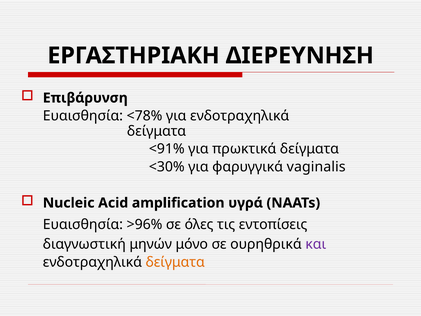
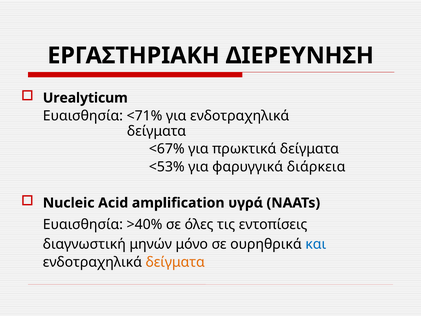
Επιβάρυνση: Επιβάρυνση -> Urealyticum (85, 98)
<78%: <78% -> <71% (145, 116)
<91%: <91% -> <67% (167, 149)
<30%: <30% -> <53% (167, 167)
vaginalis: vaginalis -> διάρκεια (316, 167)
>96%: >96% -> >40% (145, 224)
και colour: purple -> blue (316, 244)
